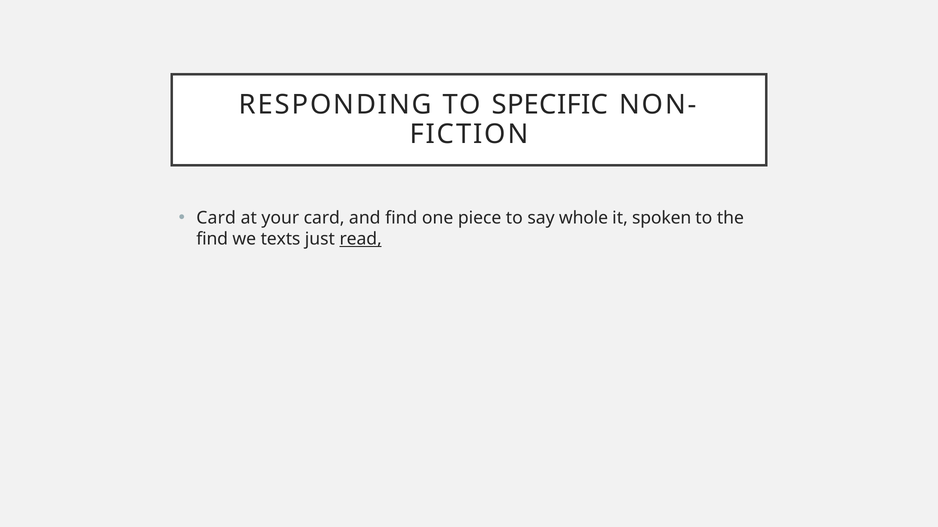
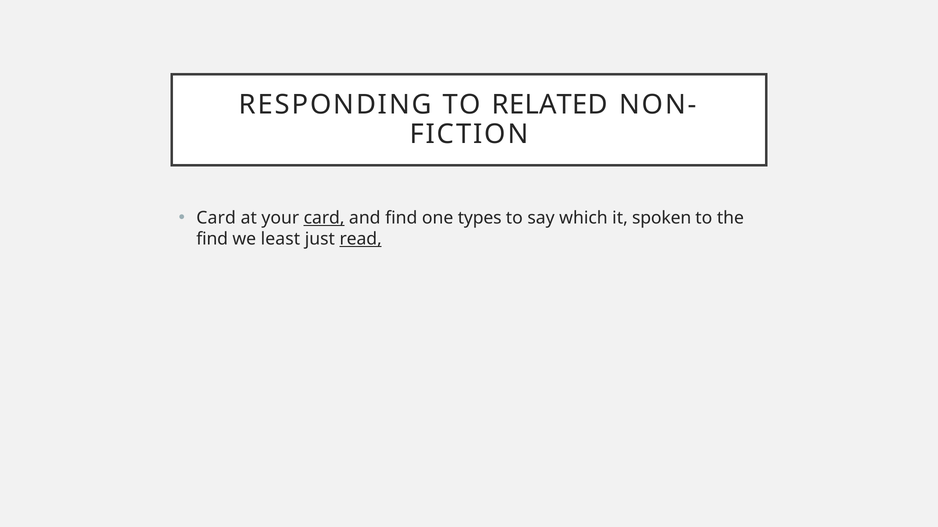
SPECIFIC: SPECIFIC -> RELATED (550, 105)
card underline: none -> present (324, 218)
piece: piece -> types (480, 218)
whole: whole -> which (583, 218)
texts: texts -> least (280, 239)
